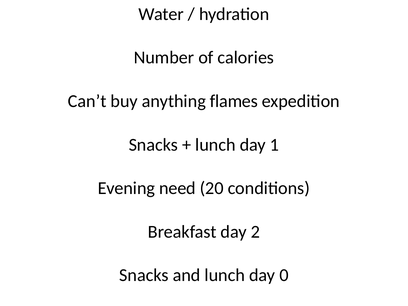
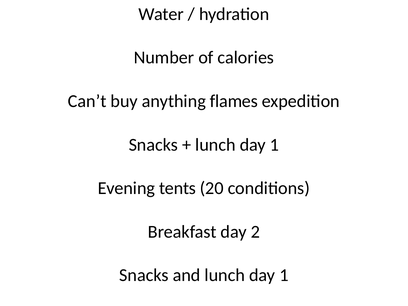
need: need -> tents (178, 188)
and lunch day 0: 0 -> 1 (284, 275)
